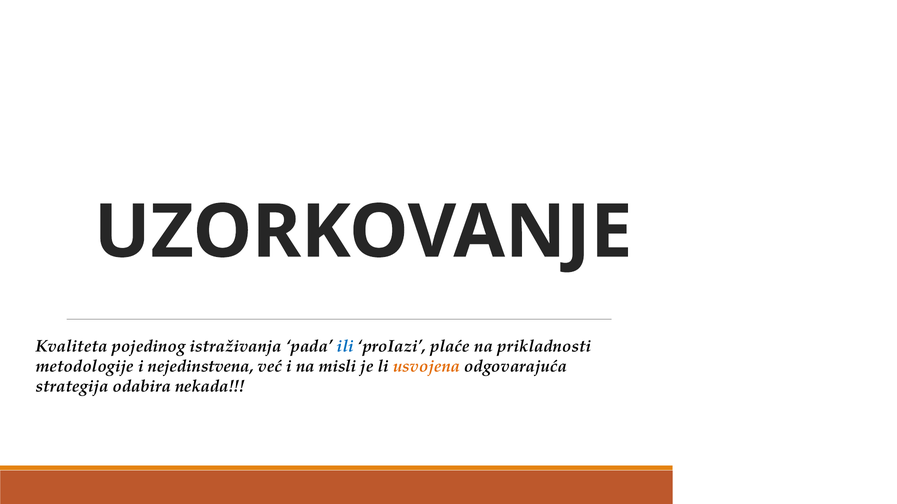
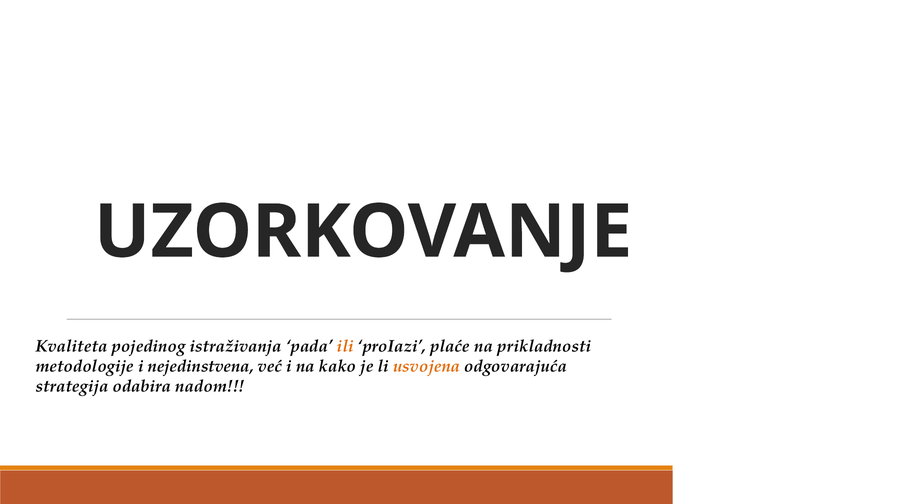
ili colour: blue -> orange (345, 346)
misli: misli -> kako (338, 367)
nekada: nekada -> nadom (210, 387)
